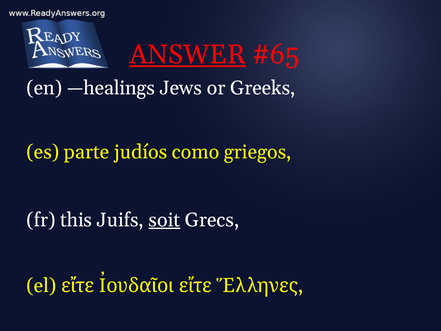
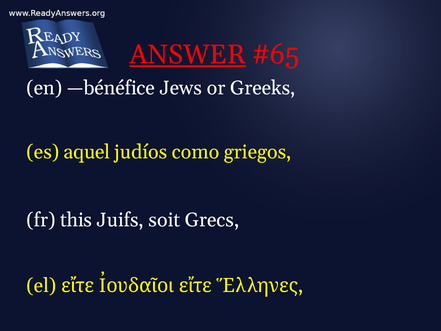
—healings: —healings -> —bénéfice (111, 88)
parte: parte -> aquel (87, 152)
soit underline: present -> none (164, 220)
